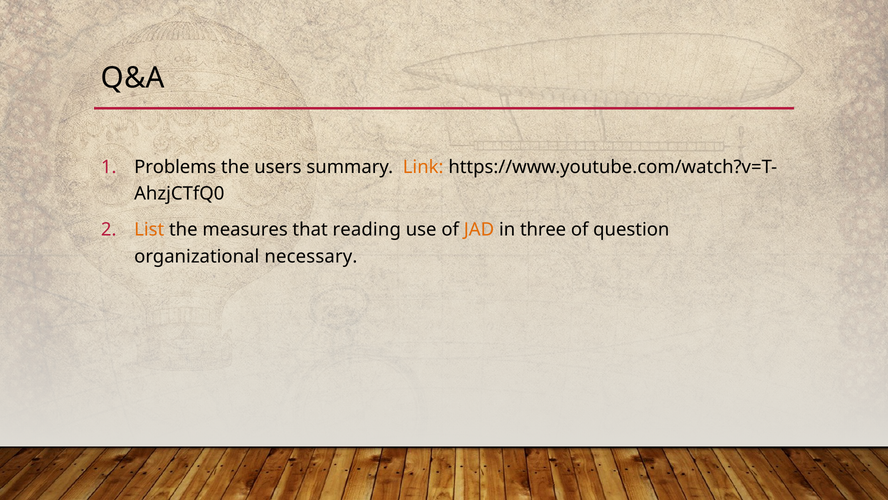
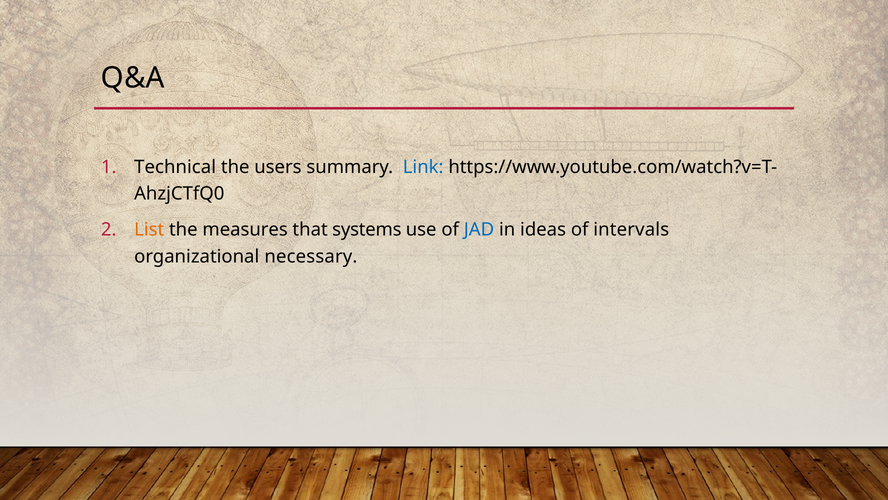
Problems: Problems -> Technical (175, 167)
Link colour: orange -> blue (423, 167)
reading: reading -> systems (367, 230)
JAD colour: orange -> blue (479, 230)
three: three -> ideas (543, 230)
question: question -> intervals (631, 230)
